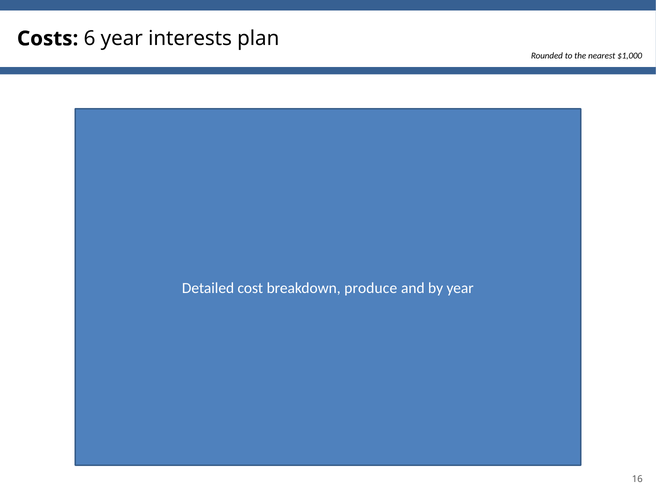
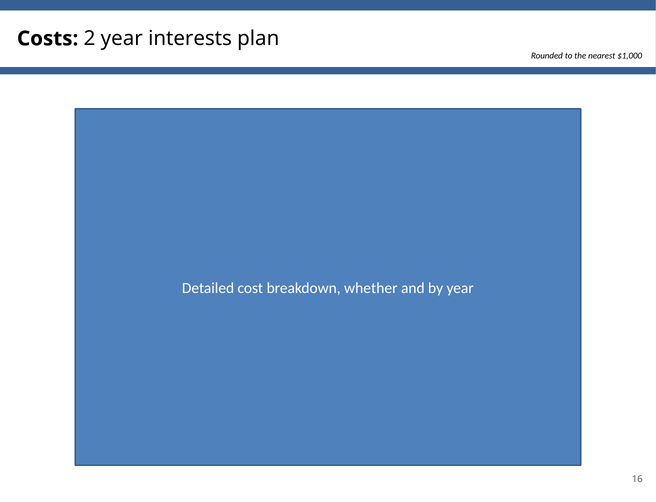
6: 6 -> 2 (90, 39)
produce: produce -> whether (371, 288)
